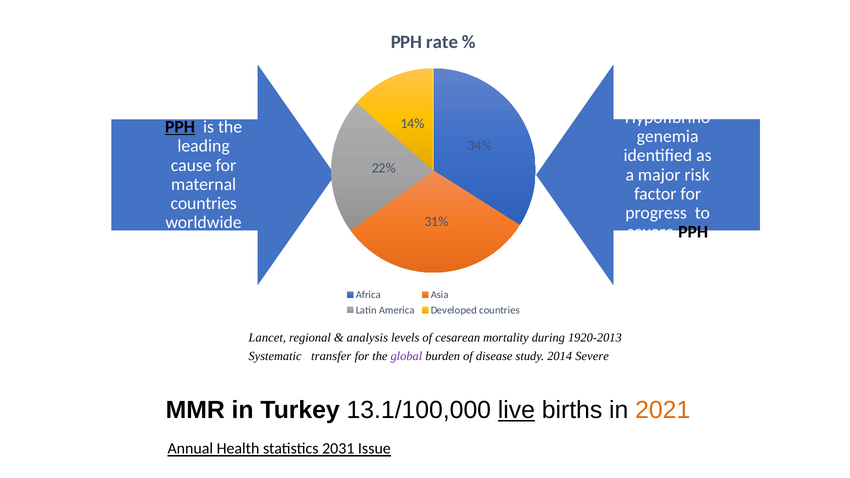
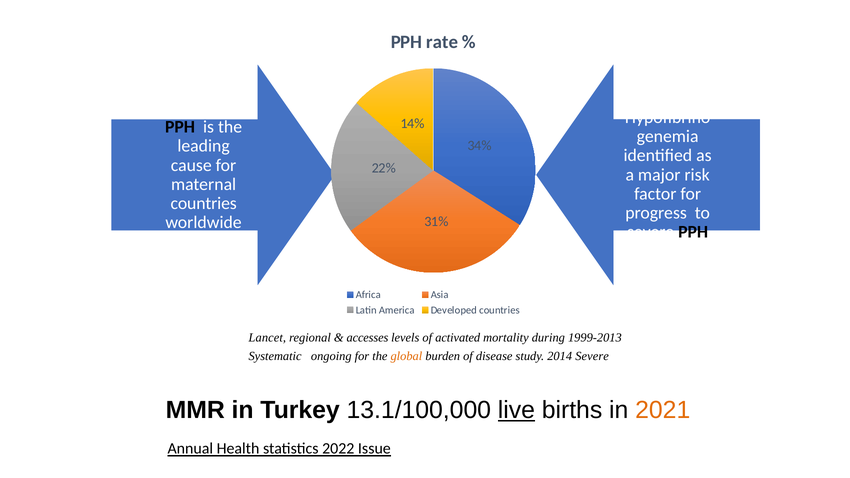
PPH underline: present -> none (180, 127)
analysis: analysis -> accesses (367, 338)
cesarean: cesarean -> activated (458, 338)
1920-2013: 1920-2013 -> 1999-2013 (595, 338)
transfer: transfer -> ongoing (331, 356)
global colour: purple -> orange (406, 356)
2031: 2031 -> 2022 (338, 449)
